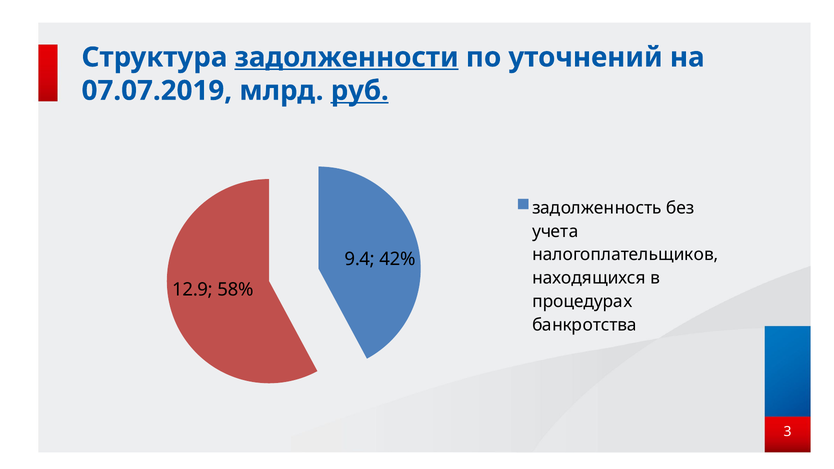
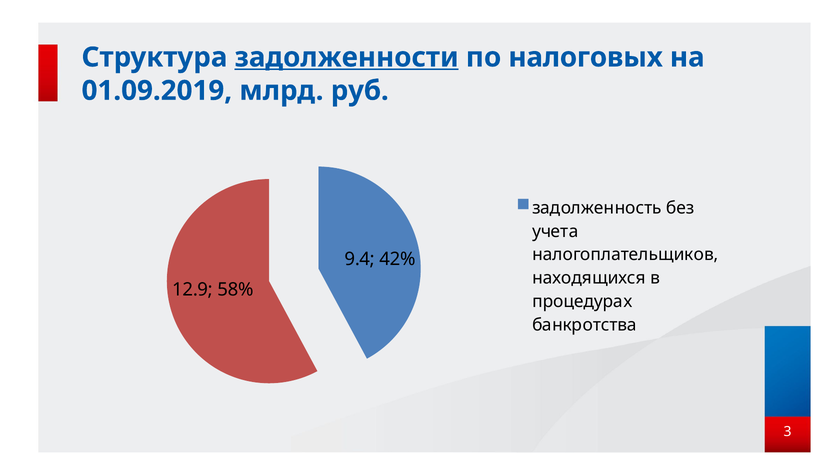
уточнений: уточнений -> налоговых (586, 57)
07.07.2019: 07.07.2019 -> 01.09.2019 (157, 91)
руб underline: present -> none (360, 91)
